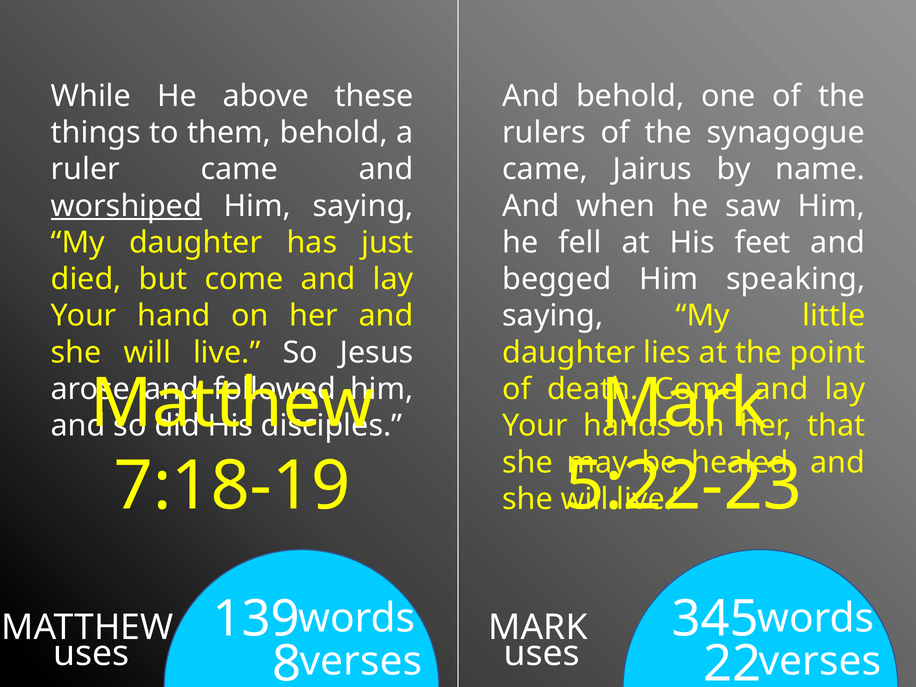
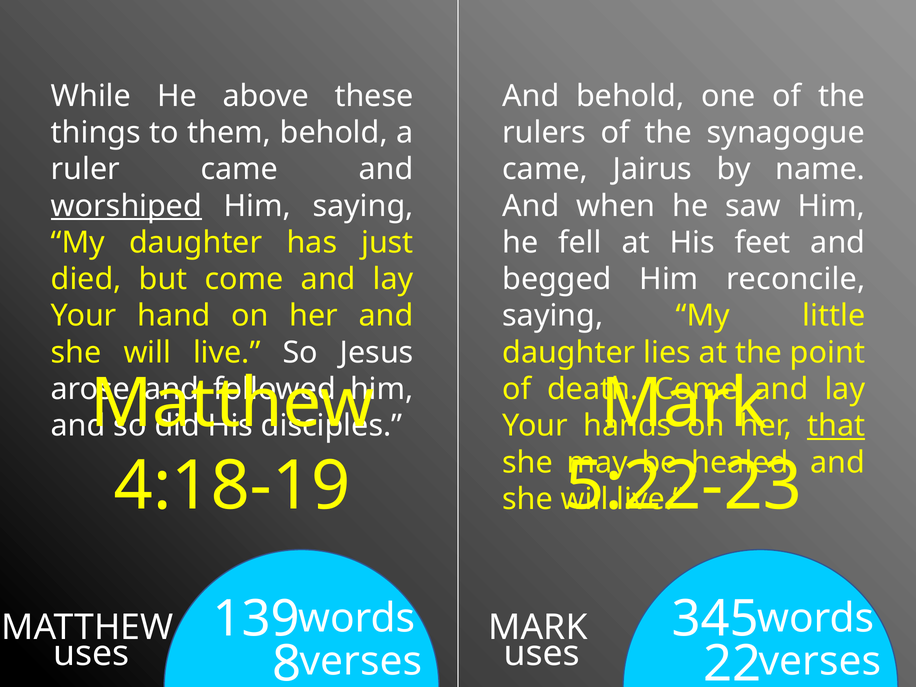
speaking: speaking -> reconcile (796, 279)
that underline: none -> present (836, 426)
7:18-19: 7:18-19 -> 4:18-19 (232, 486)
